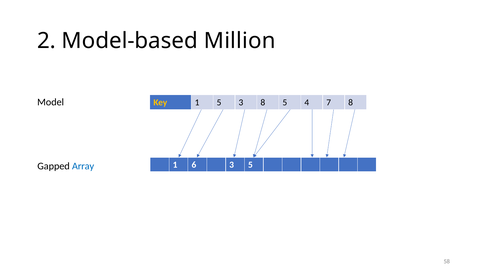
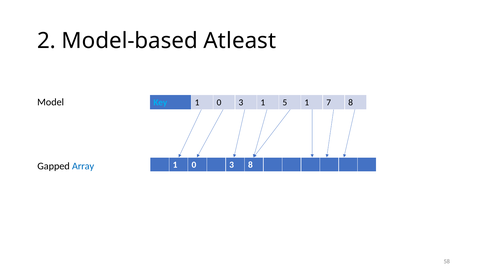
Million: Million -> Atleast (240, 41)
Key colour: yellow -> light blue (160, 102)
5: 5 -> 0 (219, 102)
3 8: 8 -> 1 (263, 102)
5 4: 4 -> 1 (307, 102)
6: 6 -> 0 (194, 165)
3 5: 5 -> 8 (250, 165)
